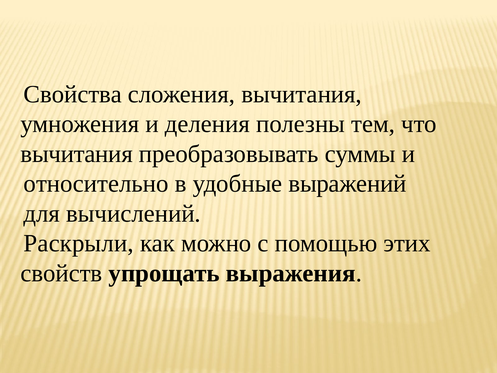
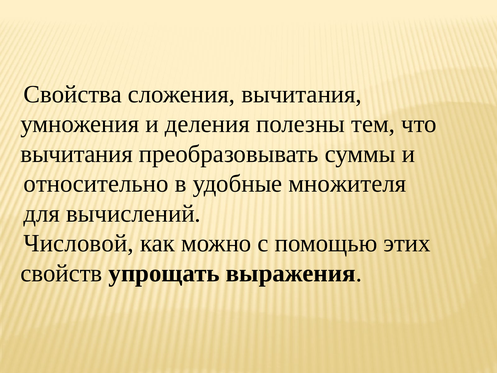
выражений: выражений -> множителя (347, 184)
Раскрыли: Раскрыли -> Числовой (79, 243)
